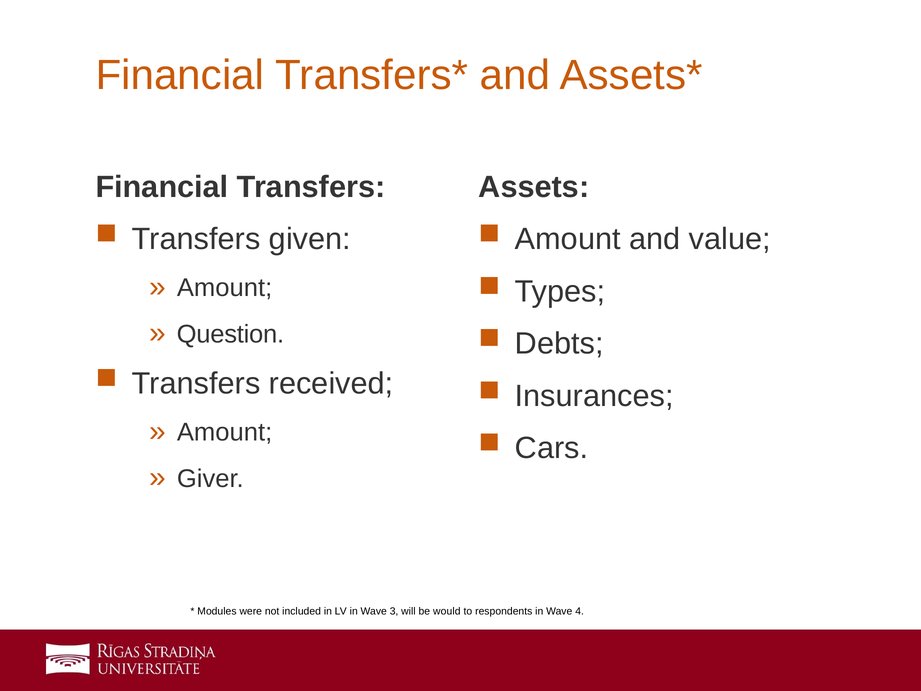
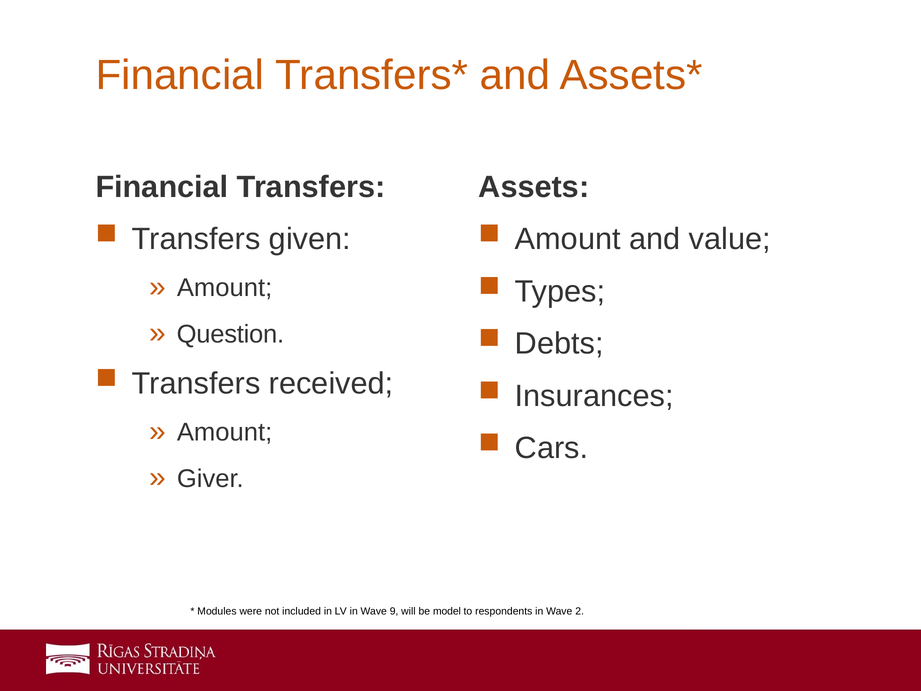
3: 3 -> 9 (394, 611)
would: would -> model (447, 611)
4: 4 -> 2 (580, 611)
